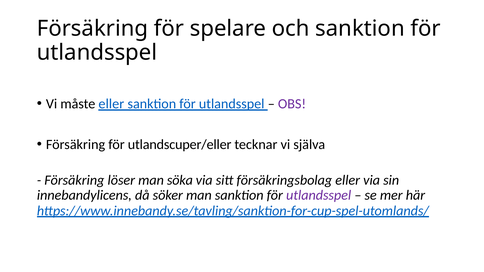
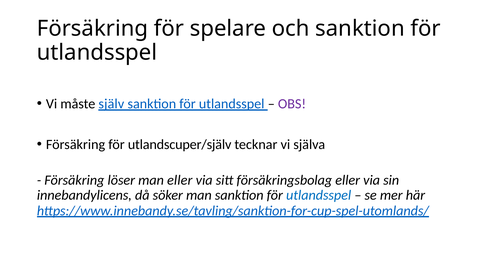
måste eller: eller -> själv (111, 104)
utlandscuper/eller: utlandscuper/eller -> utlandscuper/själv (180, 145)
man söka: söka -> eller (180, 180)
utlandsspel colour: purple -> blue (319, 195)
